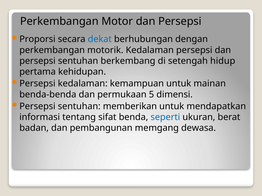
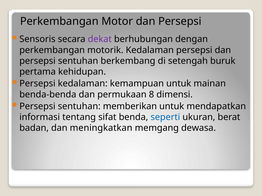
Proporsi: Proporsi -> Sensoris (37, 39)
dekat colour: blue -> purple (100, 39)
hidup: hidup -> buruk (223, 61)
5: 5 -> 8 (151, 95)
pembangunan: pembangunan -> meningkatkan (101, 128)
